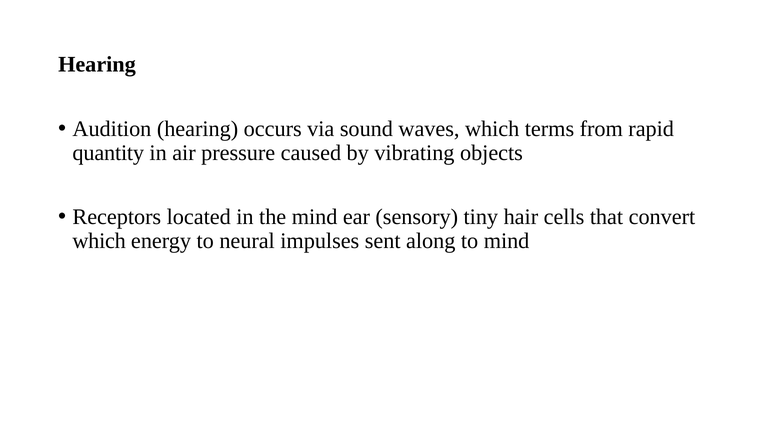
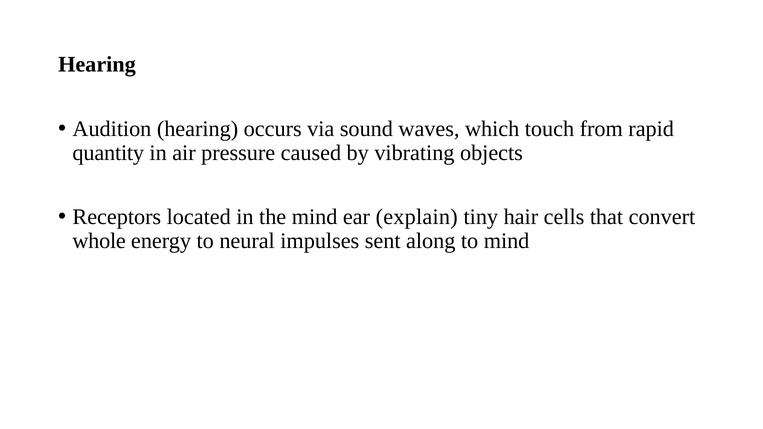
terms: terms -> touch (550, 129)
sensory: sensory -> explain (417, 217)
which: which -> whole (99, 241)
